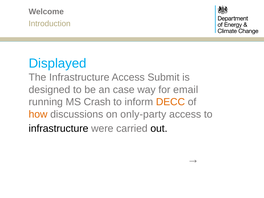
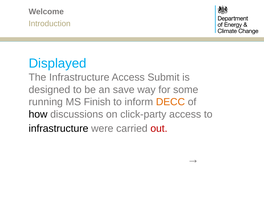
case: case -> save (124, 90)
email: email -> some (186, 90)
Crash: Crash -> Finish (97, 102)
how colour: orange -> black (38, 114)
only-party: only-party -> click-party (143, 114)
out colour: black -> red (159, 128)
